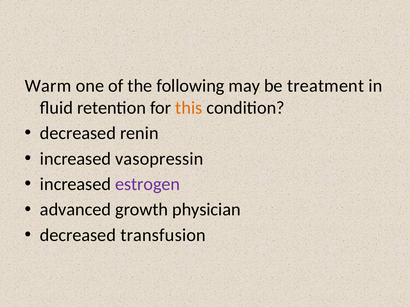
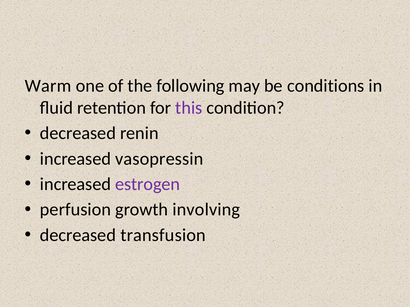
treatment: treatment -> conditions (326, 86)
this colour: orange -> purple (189, 108)
advanced: advanced -> perfusion (76, 210)
physician: physician -> involving (206, 210)
